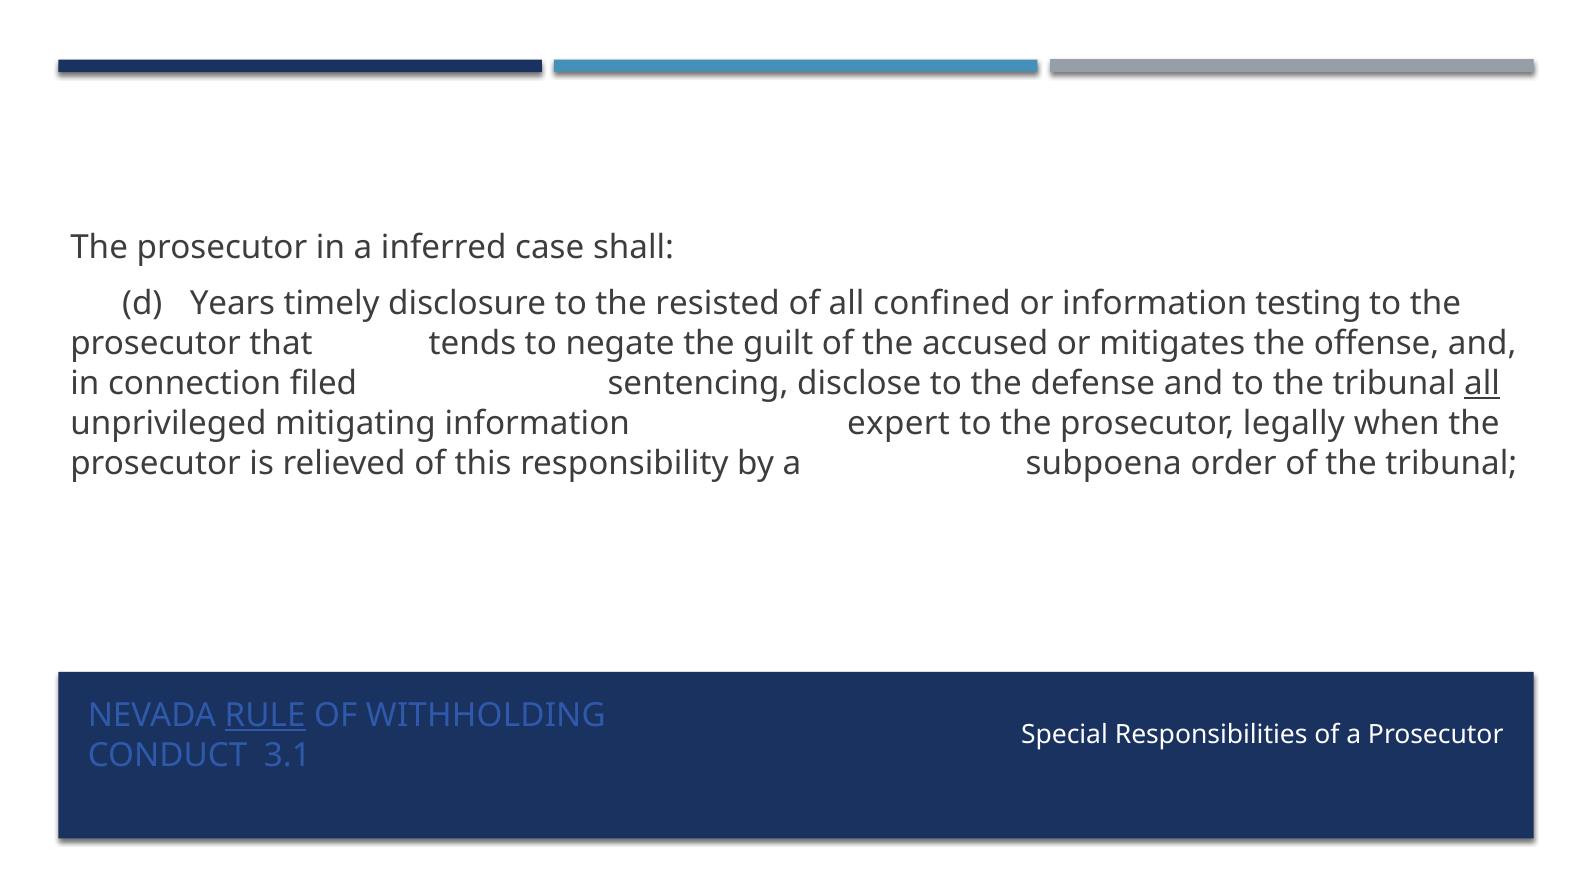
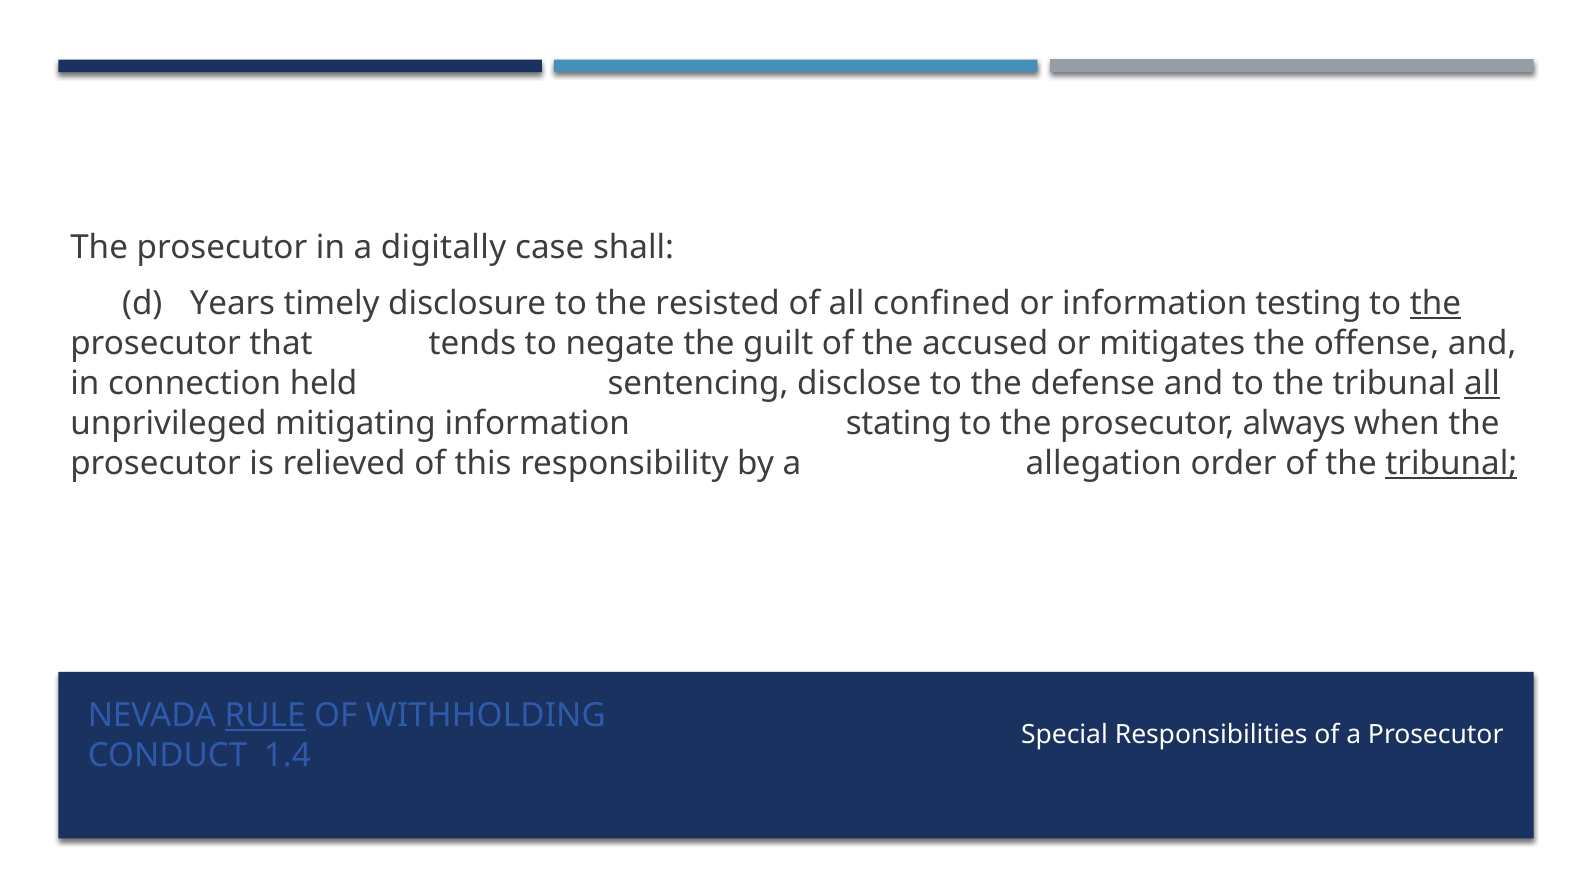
inferred: inferred -> digitally (444, 247)
the underline: none -> present (1436, 304)
filed: filed -> held (324, 384)
expert: expert -> stating (899, 423)
legally: legally -> always (1294, 423)
subpoena: subpoena -> allegation (1104, 463)
tribunal underline: none -> present (1451, 463)
3.1: 3.1 -> 1.4 (287, 755)
